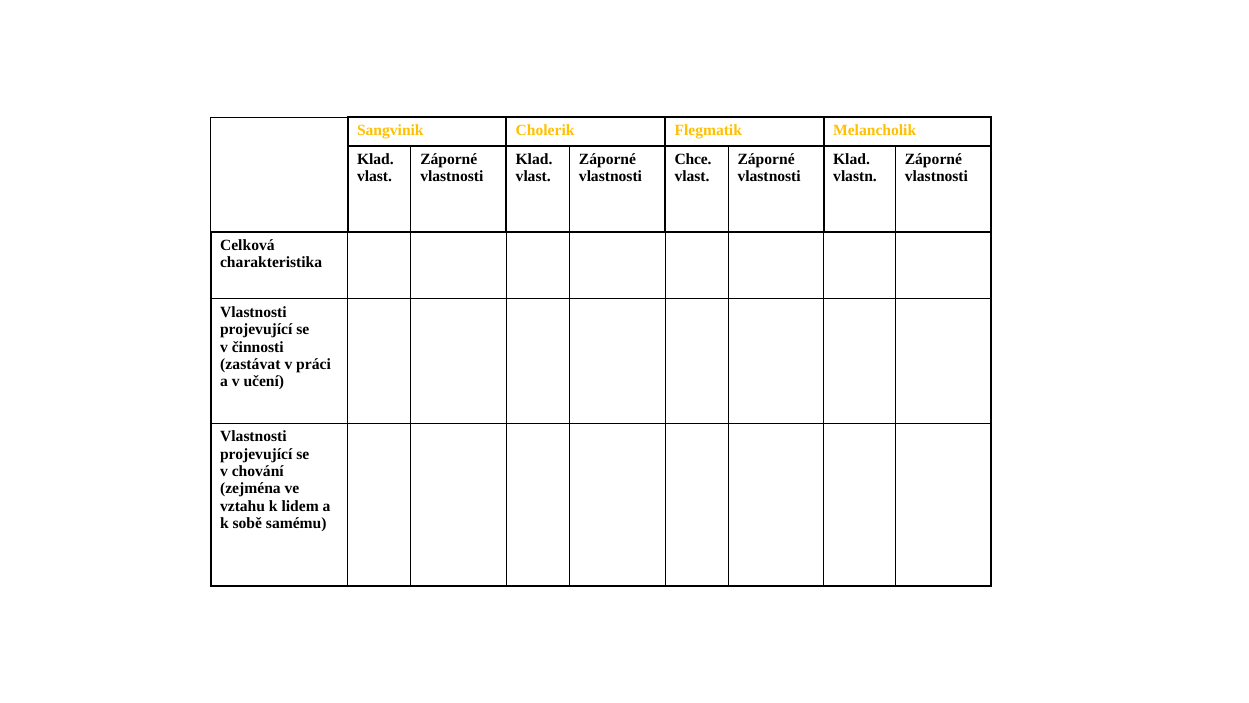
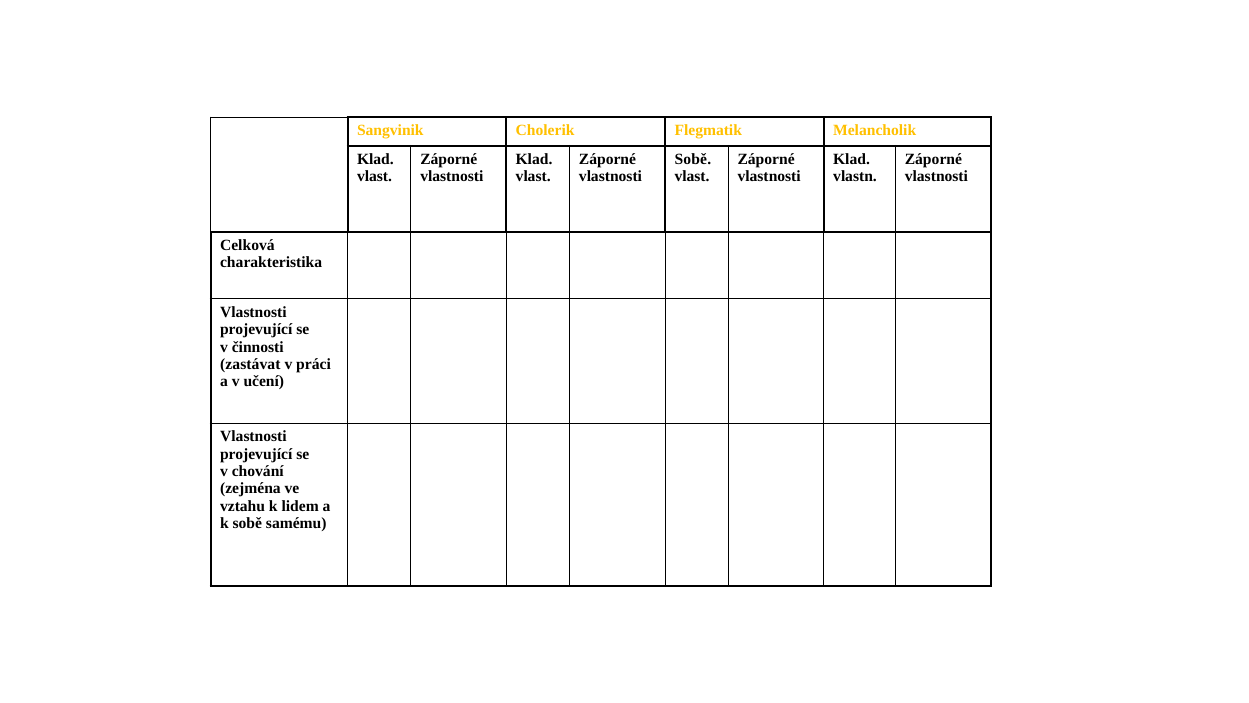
Chce: Chce -> Sobě (693, 159)
